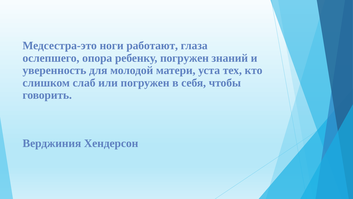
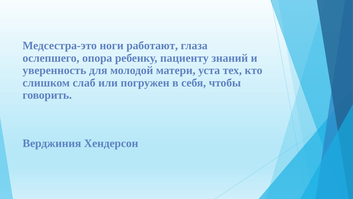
ребенку погружен: погружен -> пациенту (184, 58)
